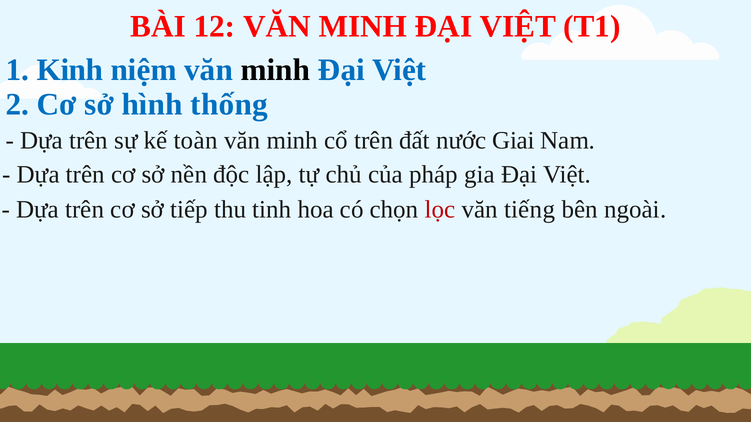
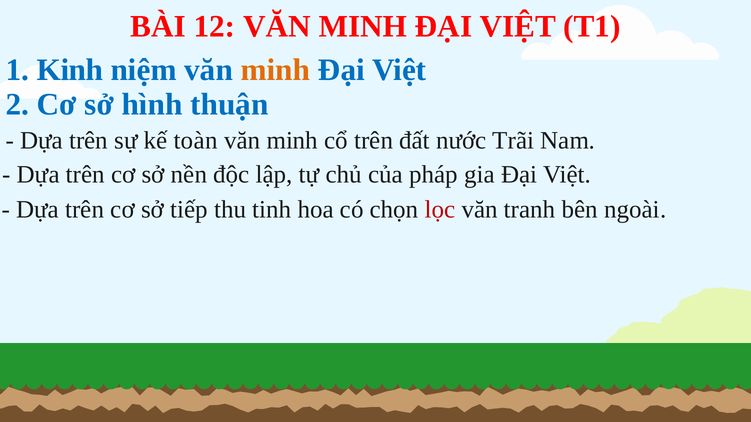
minh colour: black -> orange (275, 70)
thống: thống -> thuận (229, 105)
Giai: Giai -> Trãi (513, 140)
tiếng: tiếng -> tranh (530, 210)
